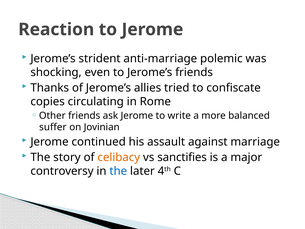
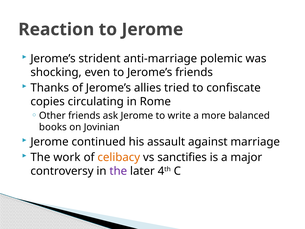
suffer: suffer -> books (53, 127)
story: story -> work (67, 157)
the colour: blue -> purple (118, 171)
